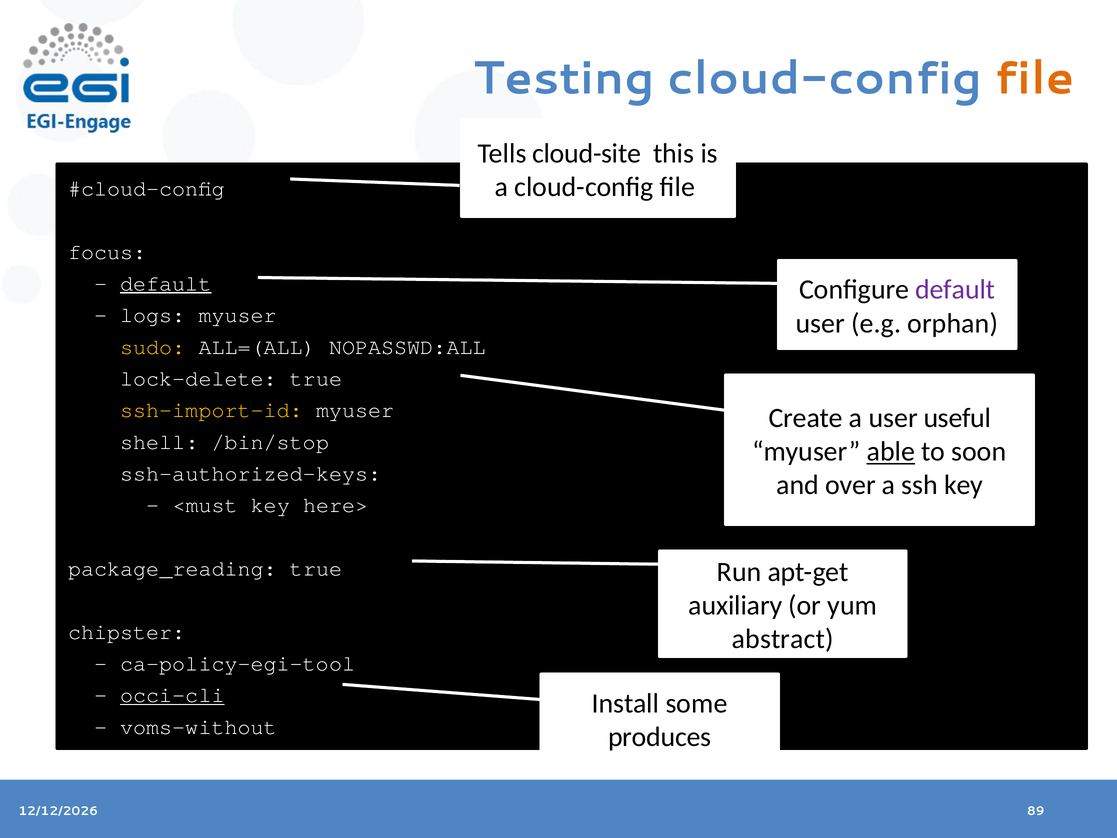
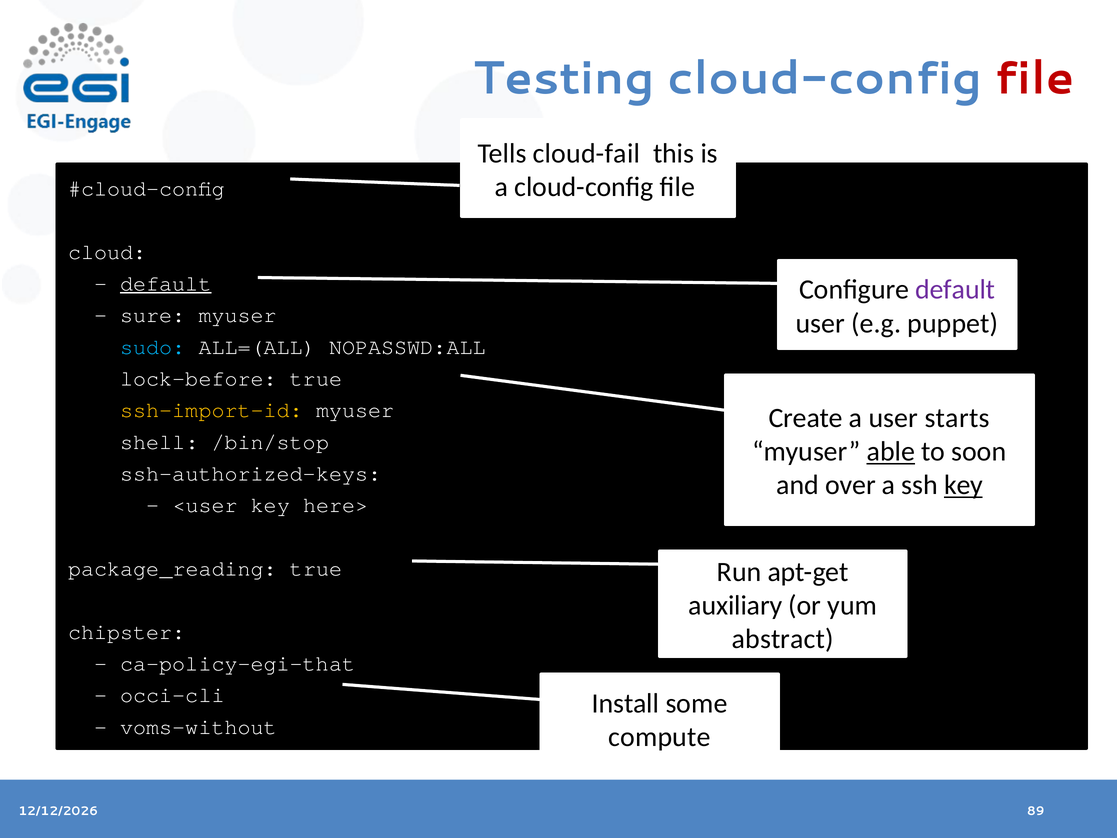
file colour: orange -> red (1035, 78)
cloud-site: cloud-site -> cloud-fail (586, 153)
focus: focus -> cloud (107, 252)
logs: logs -> sure (153, 315)
orphan: orphan -> puppet (953, 323)
sudo colour: yellow -> light blue (153, 347)
lock-delete: lock-delete -> lock-before (199, 378)
useful: useful -> starts (957, 418)
key underline: none -> present (963, 485)
<must: <must -> <user (205, 505)
ca-policy-egi-tool: ca-policy-egi-tool -> ca-policy-egi-that (238, 663)
occi-cli underline: present -> none (172, 695)
produces: produces -> compute (659, 737)
